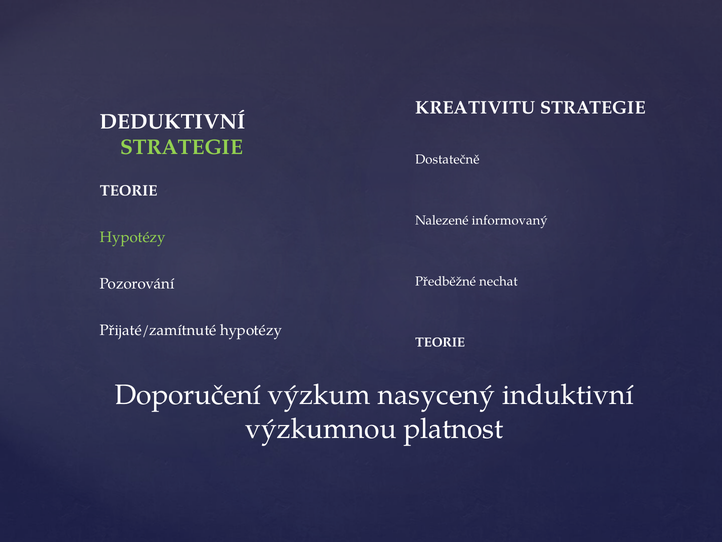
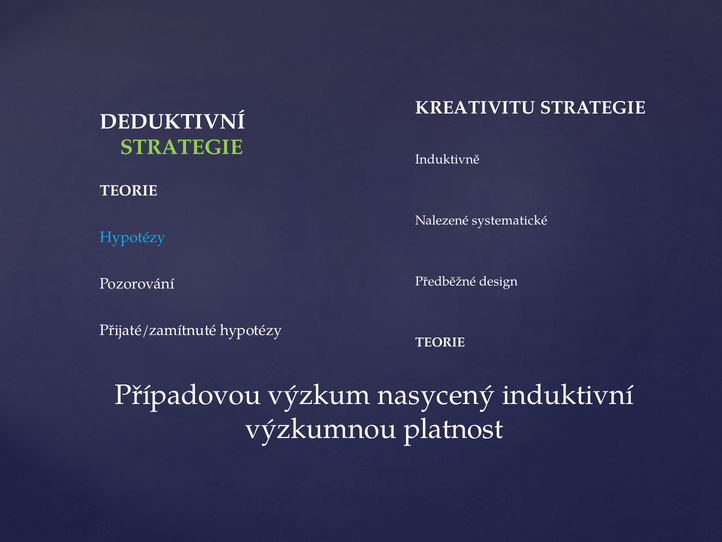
Dostatečně: Dostatečně -> Induktivně (447, 159)
informovaný: informovaný -> systematické (510, 220)
Hypotézy colour: light green -> light blue (133, 237)
nechat: nechat -> design (498, 281)
Doporučení: Doporučení -> Případovou (188, 395)
